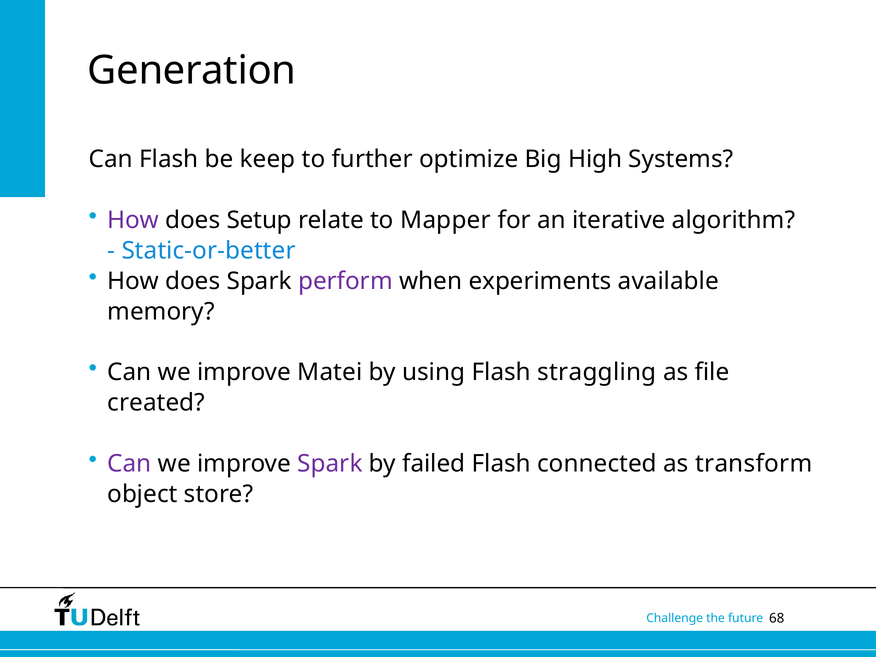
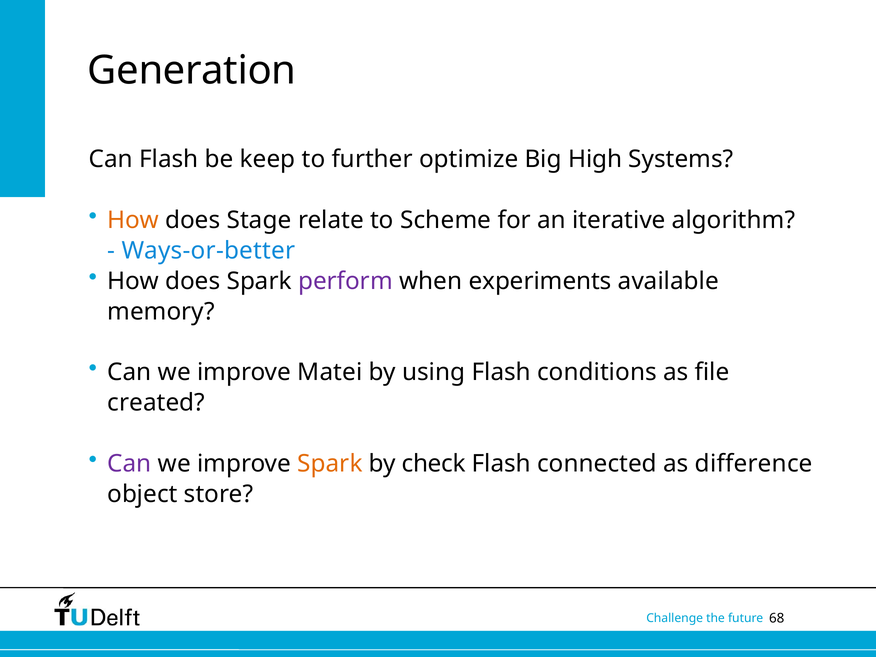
How colour: purple -> orange (133, 220)
Setup: Setup -> Stage (259, 220)
Mapper: Mapper -> Scheme (446, 220)
Static-or-better: Static-or-better -> Ways-or-better (208, 251)
straggling: straggling -> conditions (597, 372)
Spark colour: purple -> orange (330, 464)
failed: failed -> check (434, 464)
transform: transform -> difference (754, 464)
